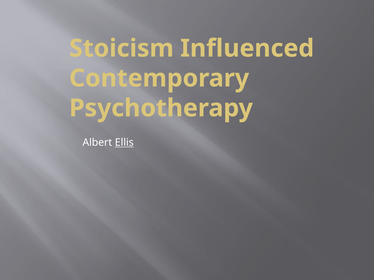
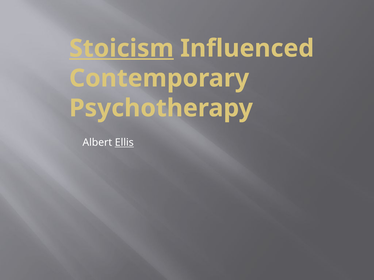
Stoicism underline: none -> present (121, 48)
